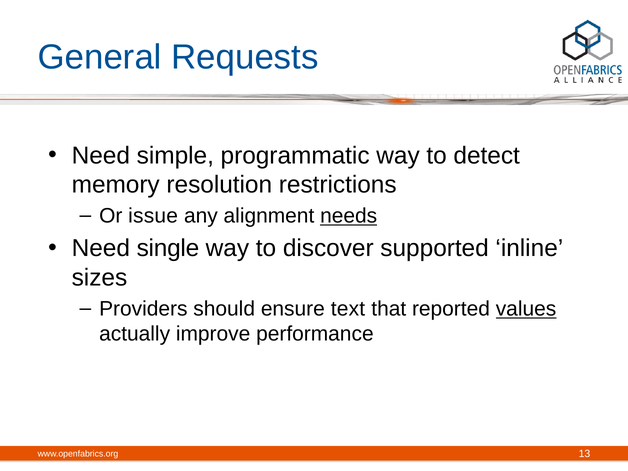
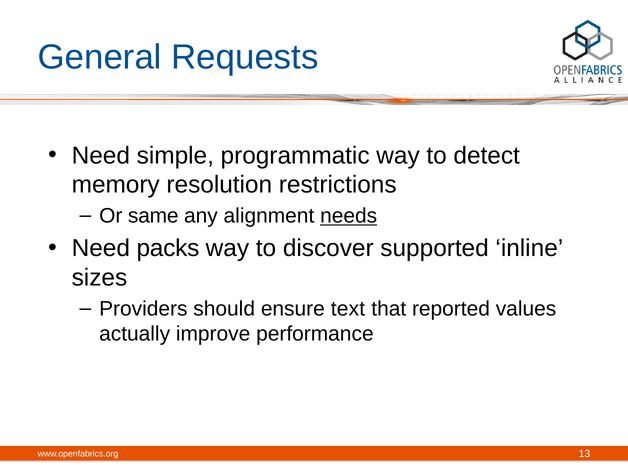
issue: issue -> same (153, 216)
single: single -> packs (168, 248)
values underline: present -> none (526, 309)
